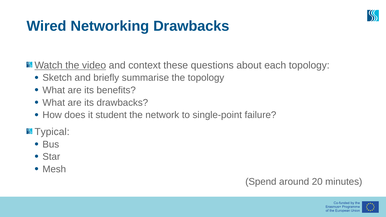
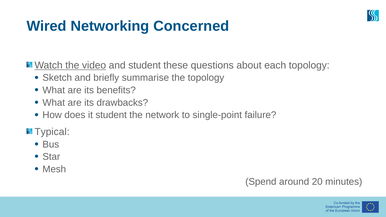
Networking Drawbacks: Drawbacks -> Concerned (191, 26)
and context: context -> student (145, 65)
